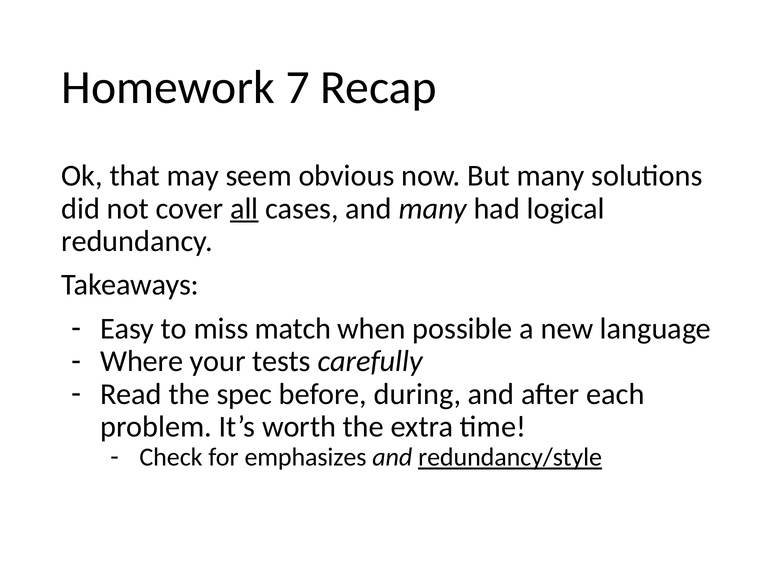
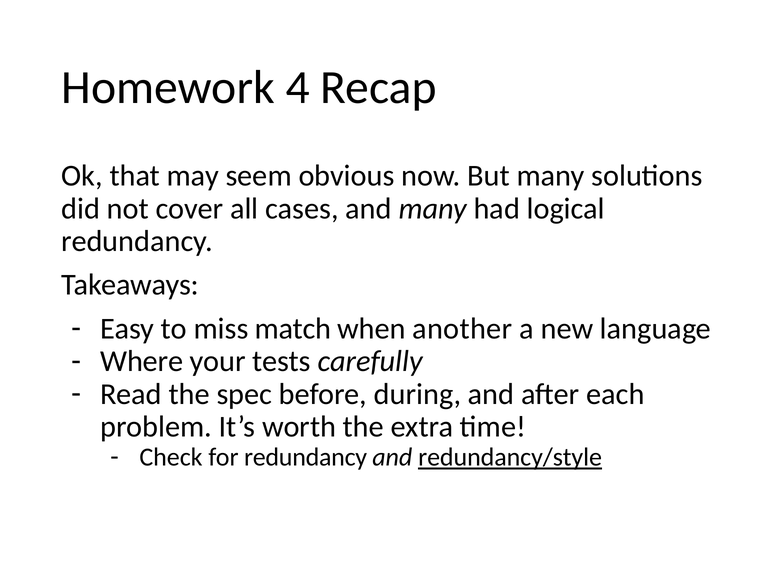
7: 7 -> 4 (298, 87)
all underline: present -> none (244, 209)
possible: possible -> another (462, 329)
for emphasizes: emphasizes -> redundancy (306, 457)
